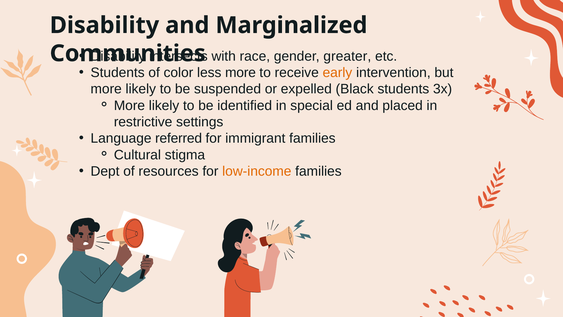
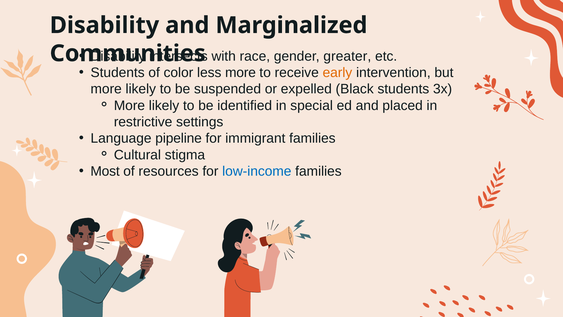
referred: referred -> pipeline (179, 138)
Dept: Dept -> Most (105, 171)
low-income colour: orange -> blue (257, 171)
